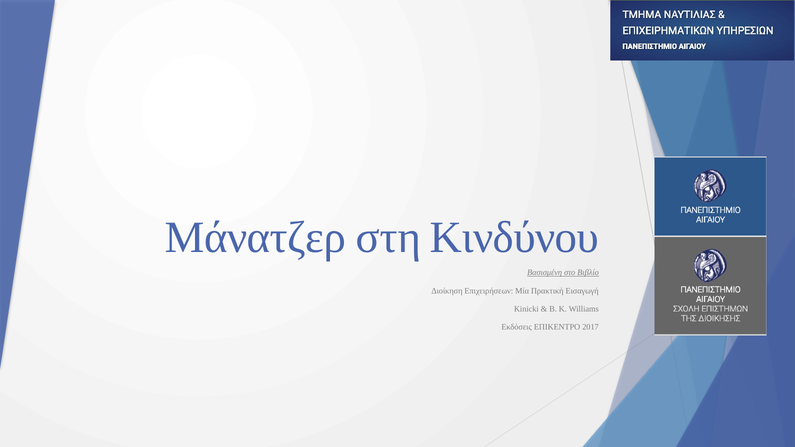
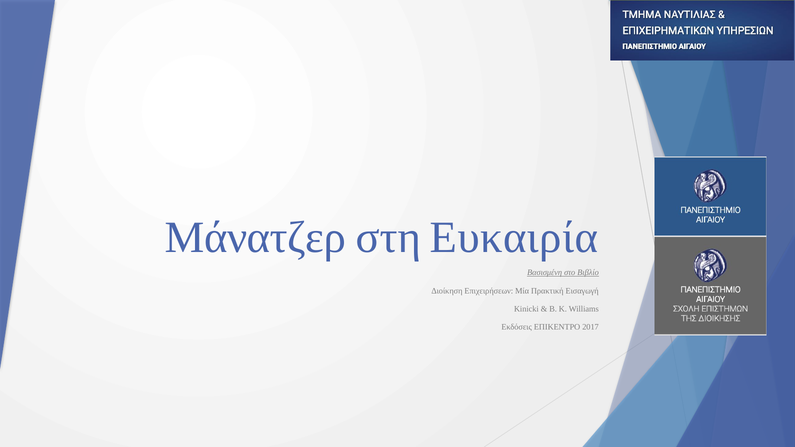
Κινδύνου: Κινδύνου -> Ευκαιρία (514, 237)
